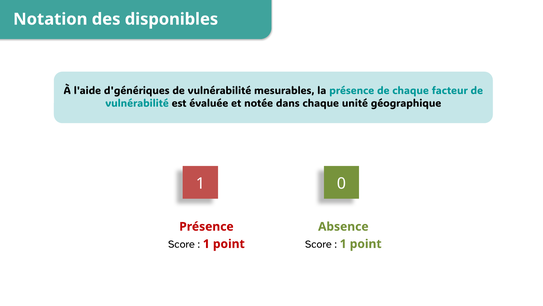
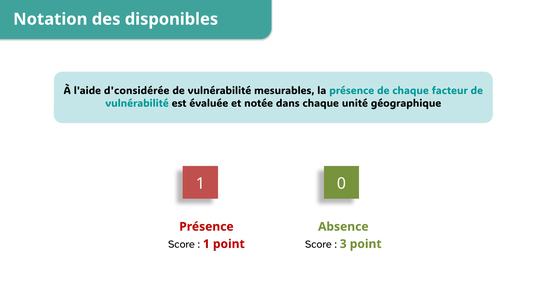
d'génériques: d'génériques -> d'considérée (137, 90)
1: 1 -> 3 (343, 244)
